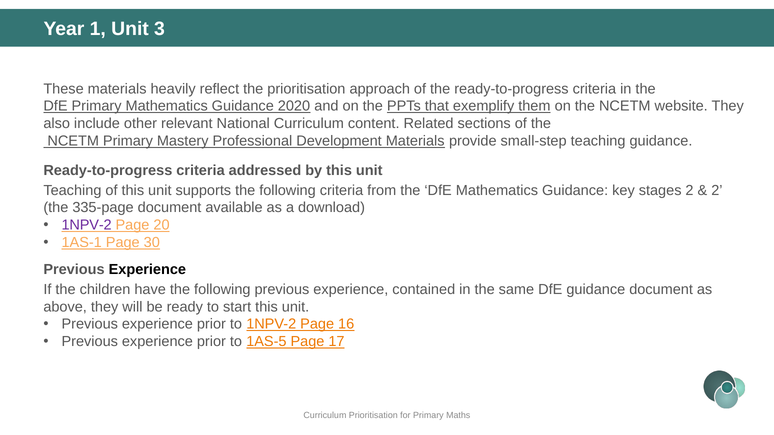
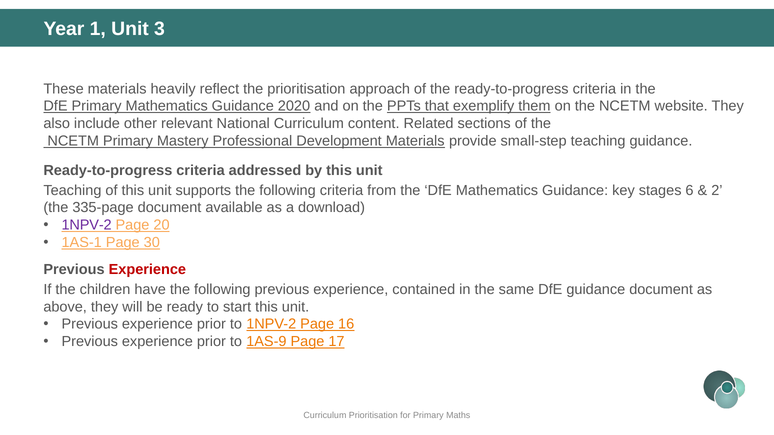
stages 2: 2 -> 6 (689, 190)
Experience colour: black -> red (147, 270)
1AS-5: 1AS-5 -> 1AS-9 (266, 342)
